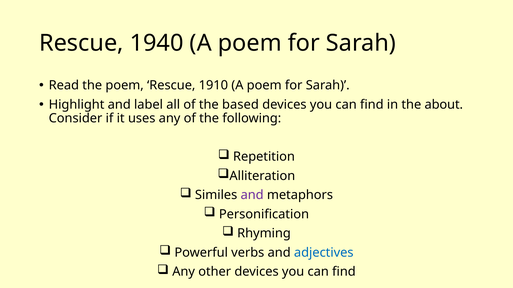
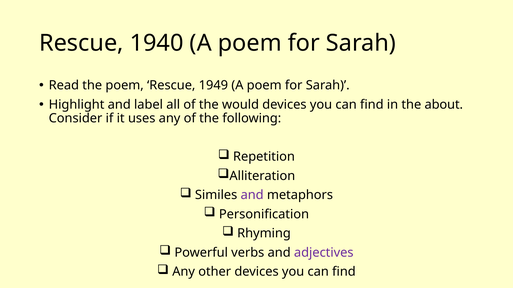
1910: 1910 -> 1949 (213, 86)
based: based -> would (241, 105)
adjectives colour: blue -> purple (324, 253)
